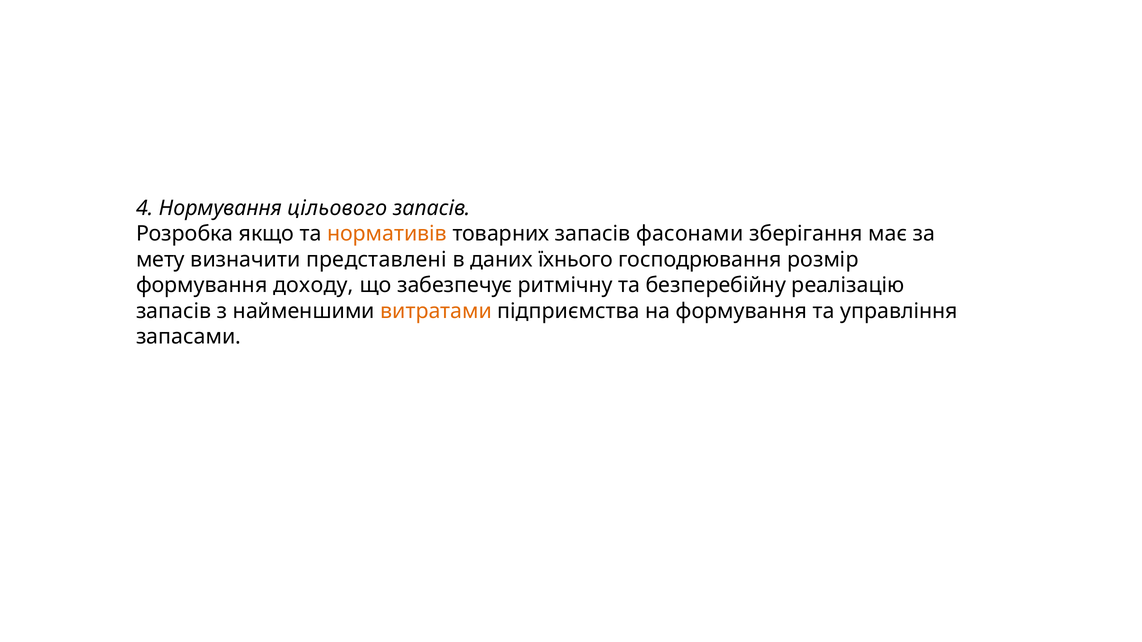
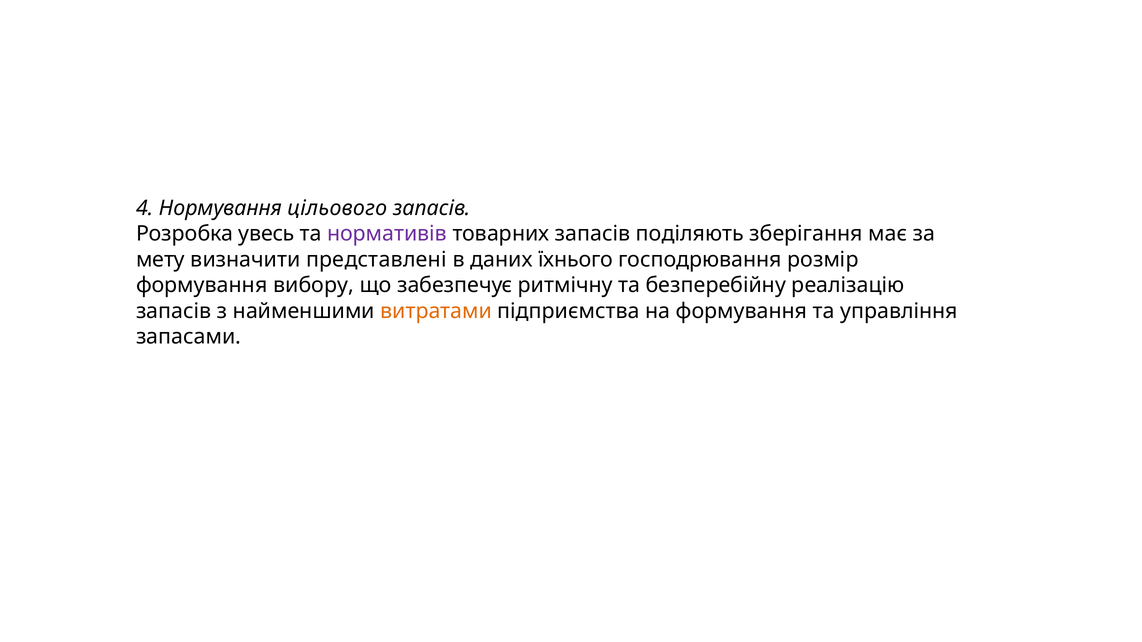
якщо: якщо -> увесь (267, 234)
нормативів colour: orange -> purple (387, 234)
фасонами: фасонами -> поділяють (690, 234)
доходу: доходу -> вибору (314, 285)
